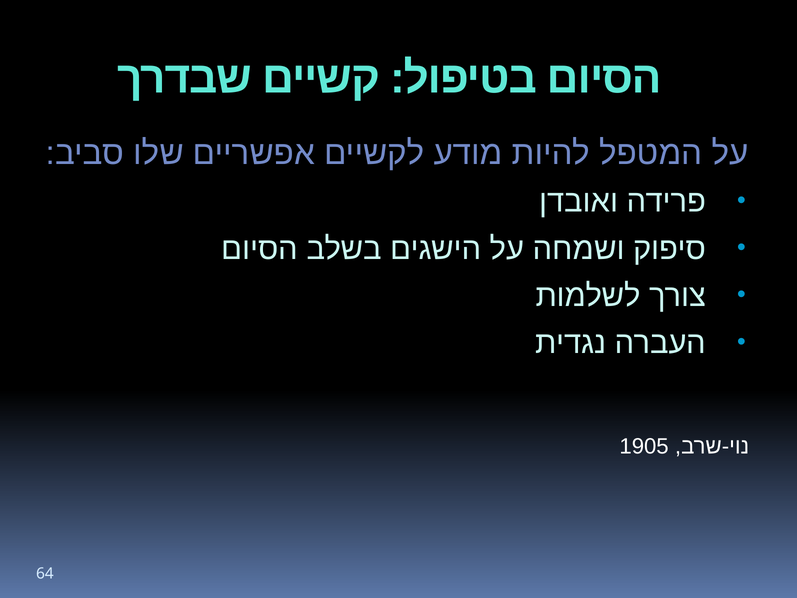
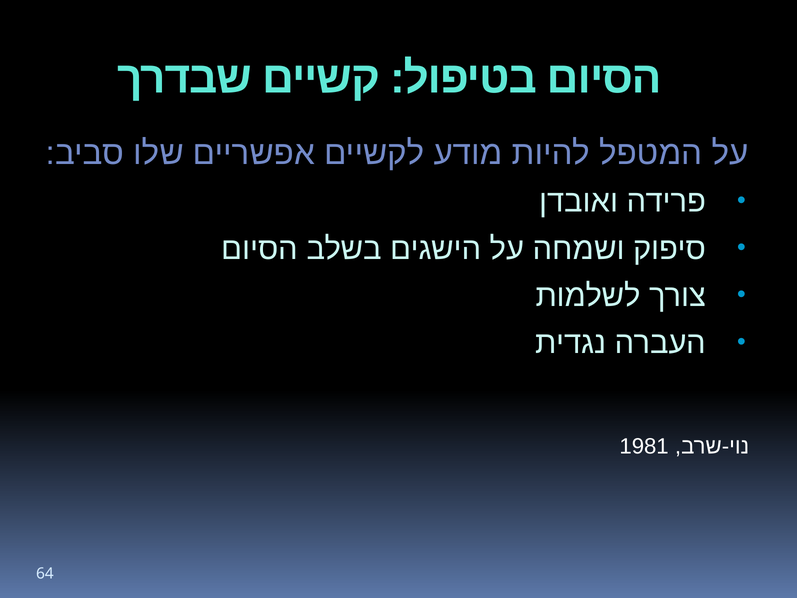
1905: 1905 -> 1981 (644, 446)
